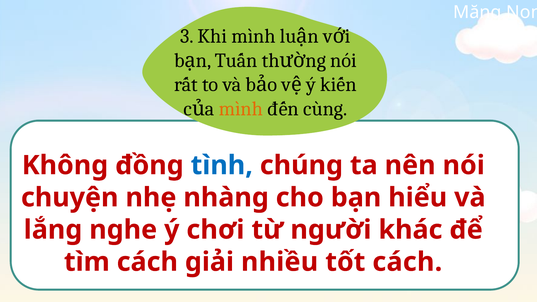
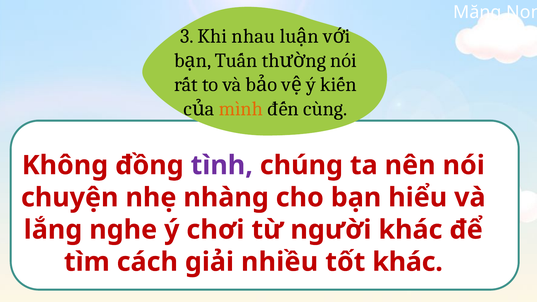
Khi mình: mình -> nhau (253, 36)
tình colour: blue -> purple (222, 165)
tốt cách: cách -> khác (408, 262)
